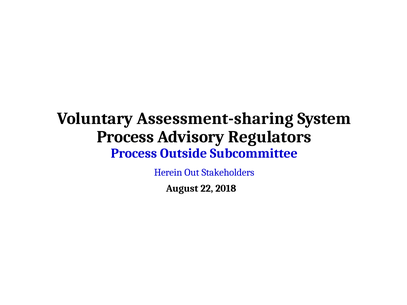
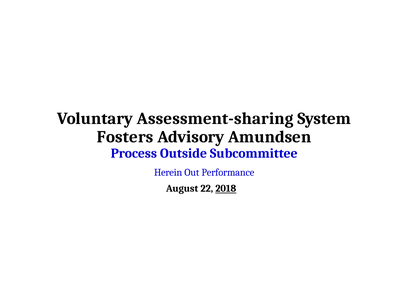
Process: Process -> Fosters (125, 137)
Regulators: Regulators -> Amundsen (270, 137)
Stakeholders: Stakeholders -> Performance (228, 173)
2018 underline: none -> present (226, 189)
